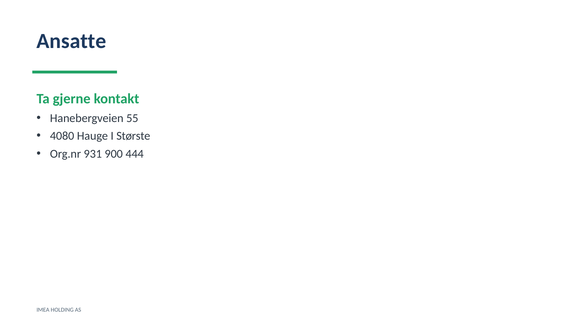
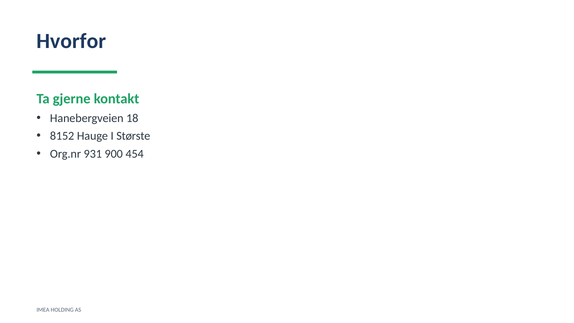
Ansatte: Ansatte -> Hvorfor (71, 41)
55: 55 -> 18 (132, 118)
4080: 4080 -> 8152 (62, 136)
444: 444 -> 454 (135, 154)
